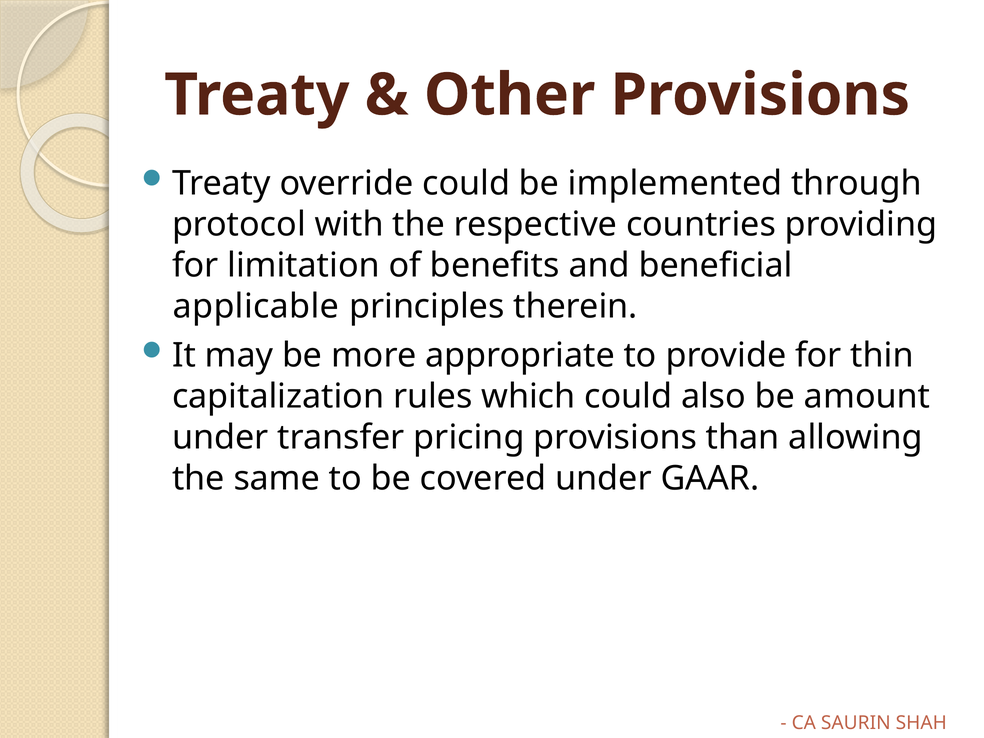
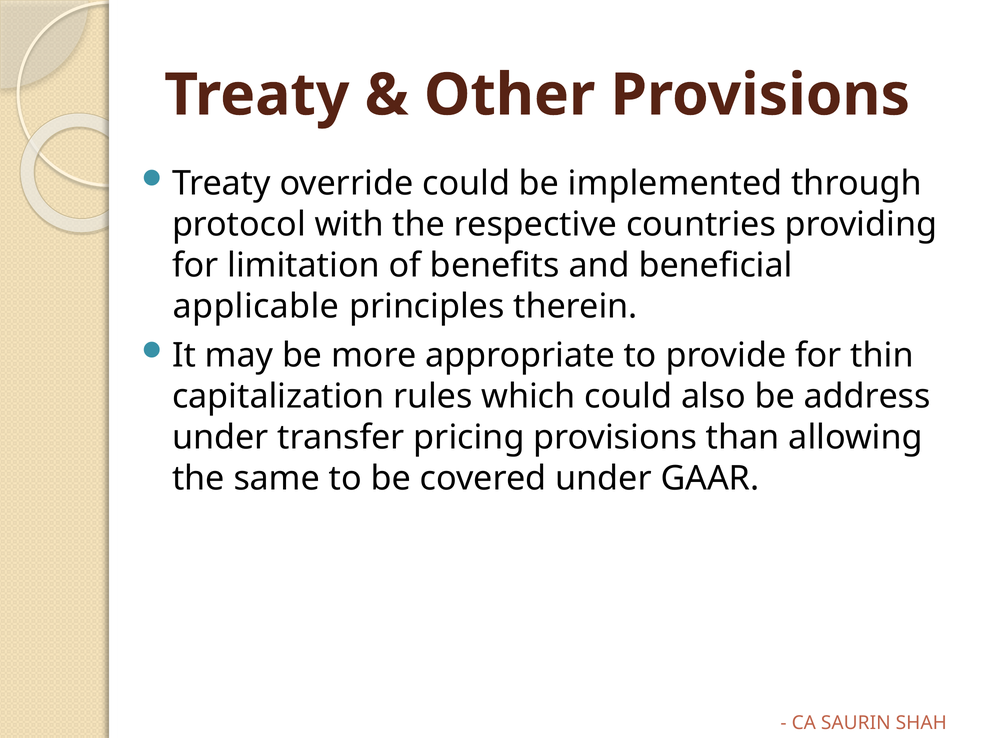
amount: amount -> address (867, 396)
